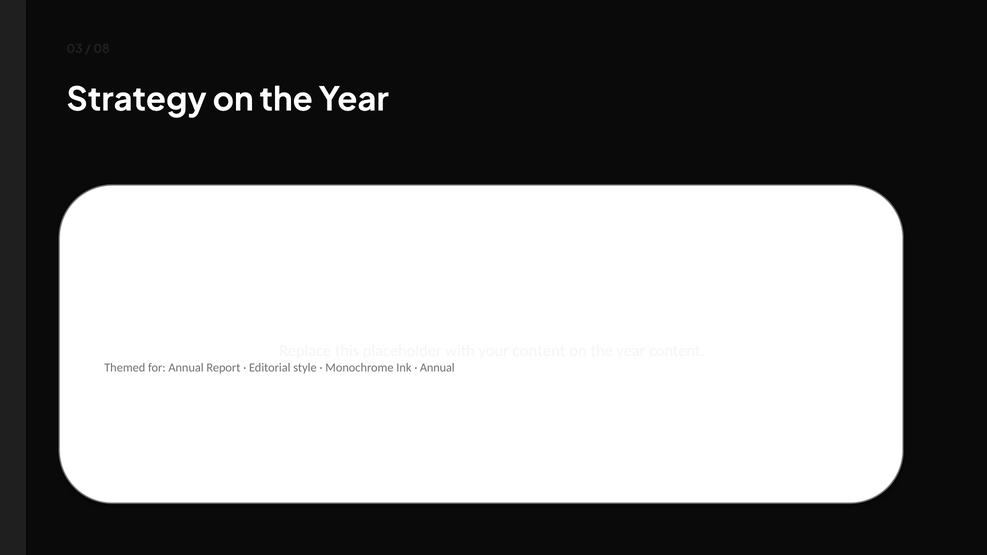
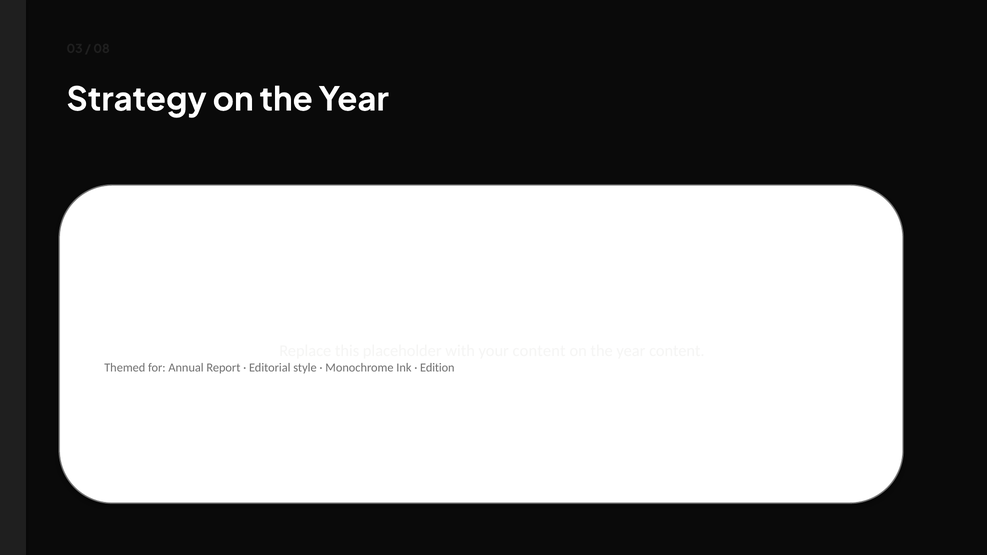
Annual: Annual -> Edition (437, 368)
